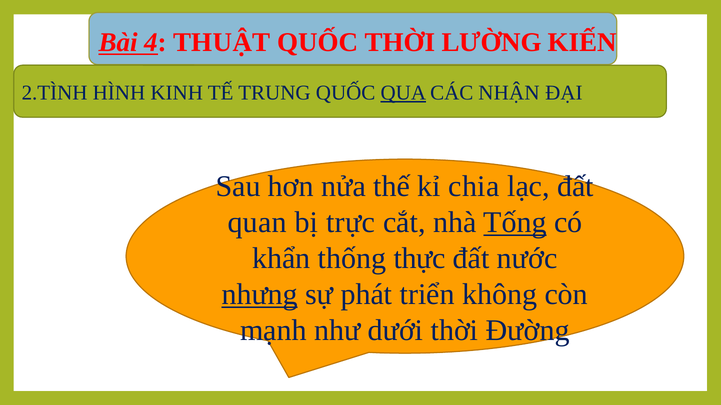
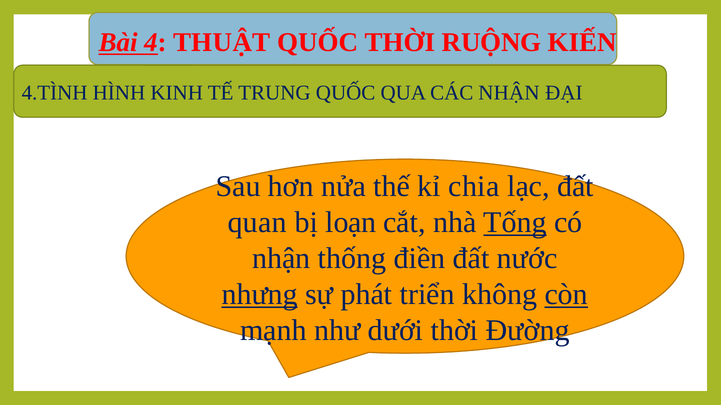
LƯỜNG: LƯỜNG -> RUỘNG (492, 42)
2.TÌNH: 2.TÌNH -> 4.TÌNH (55, 93)
QUA underline: present -> none (403, 93)
trực: trực -> loạn (351, 223)
khẩn: khẩn -> nhận (281, 259)
thực: thực -> điền (420, 259)
còn underline: none -> present (566, 295)
